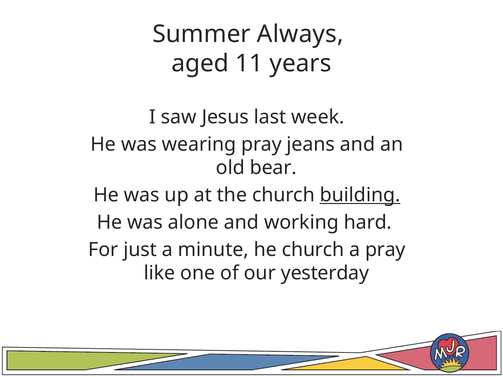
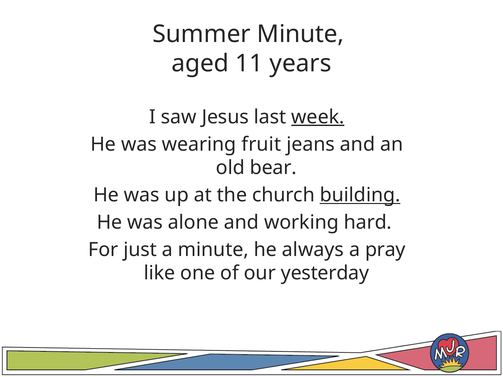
Summer Always: Always -> Minute (301, 34)
week underline: none -> present (318, 117)
wearing pray: pray -> fruit (261, 144)
he church: church -> always (313, 250)
